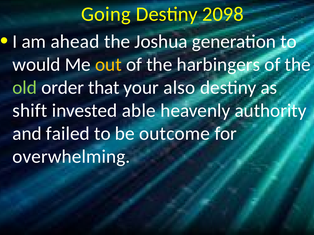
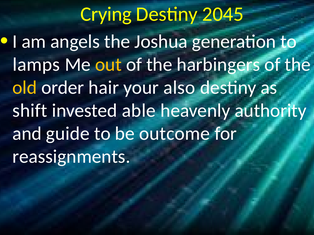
Going: Going -> Crying (106, 14)
2098: 2098 -> 2045 (223, 14)
ahead: ahead -> angels (75, 42)
would: would -> lamps (36, 65)
old colour: light green -> yellow (25, 88)
that: that -> hair (104, 88)
failed: failed -> guide (68, 134)
overwhelming: overwhelming -> reassignments (71, 157)
